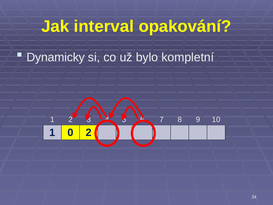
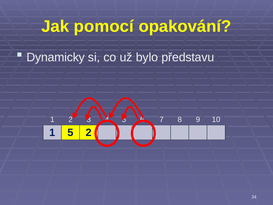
interval: interval -> pomocí (104, 26)
kompletní: kompletní -> představu (188, 57)
1 0: 0 -> 5 (71, 132)
